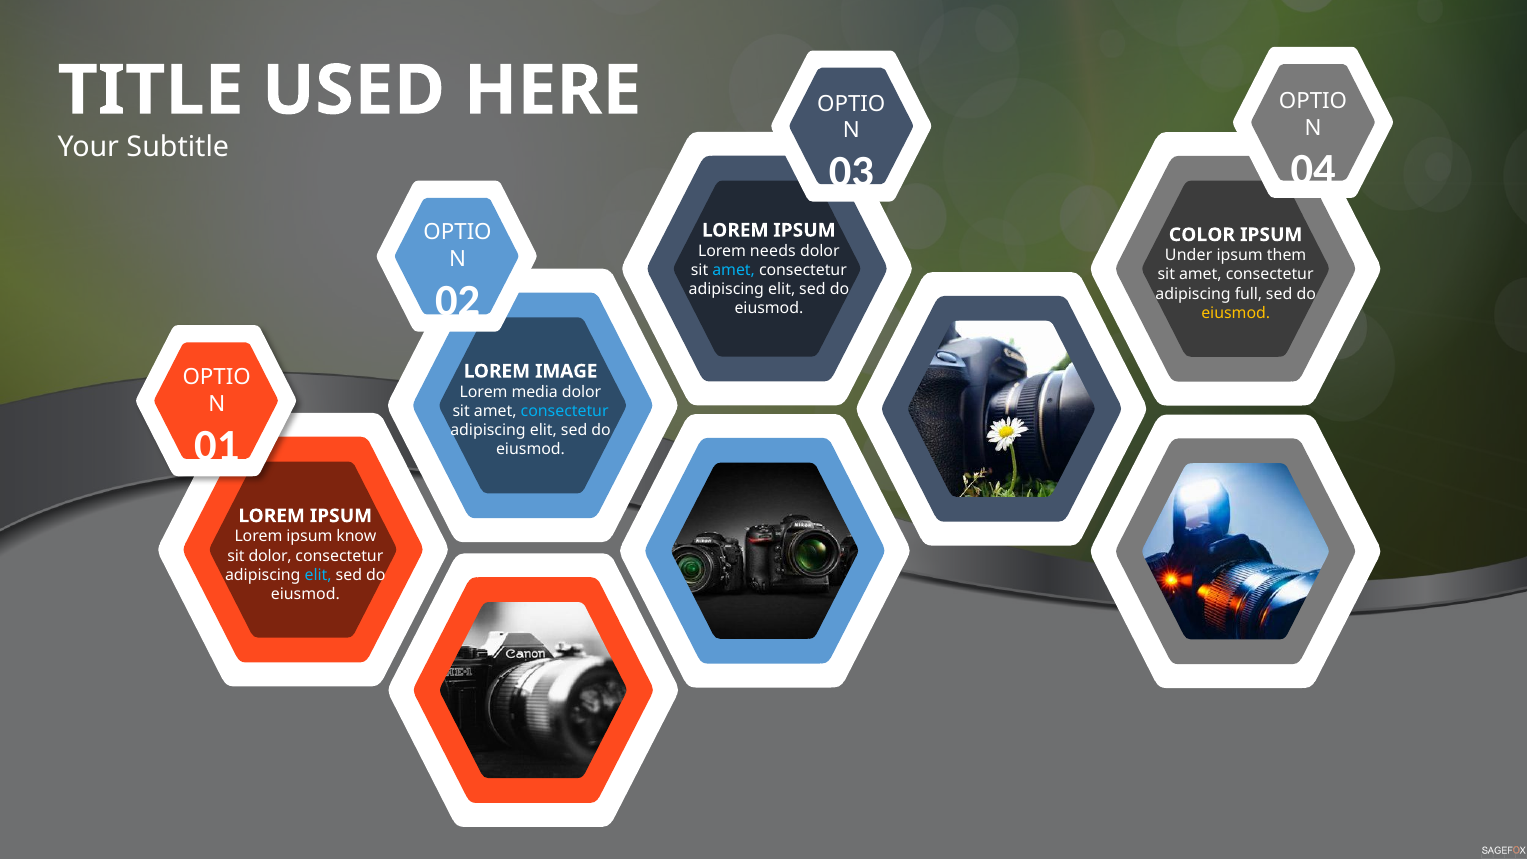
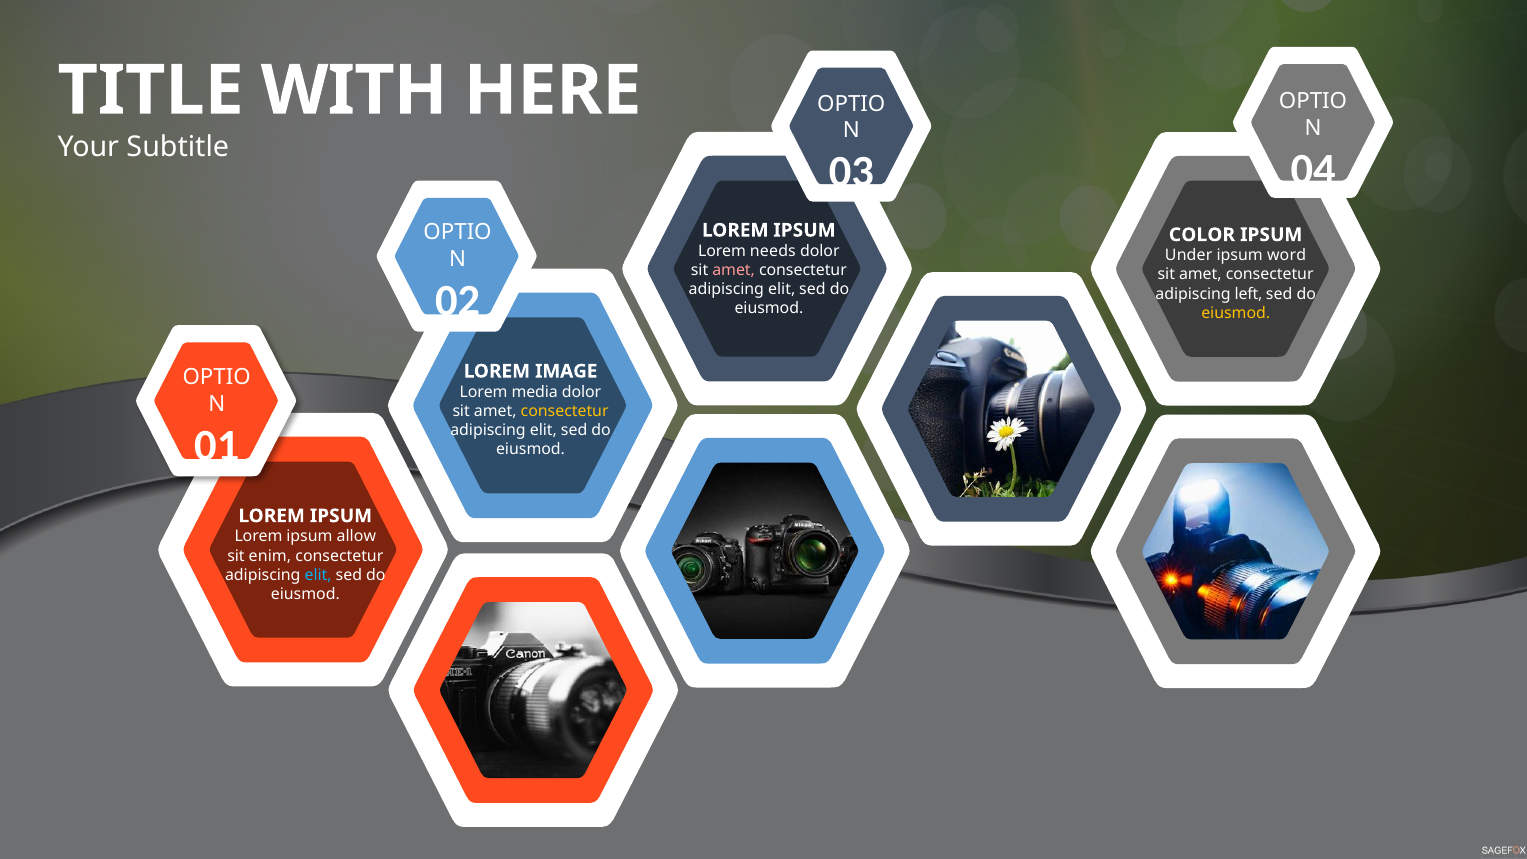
USED: USED -> WITH (354, 91)
them: them -> word (1287, 256)
amet colour: light blue -> pink (734, 270)
full: full -> left (1249, 294)
consectetur colour: light blue -> yellow (565, 411)
know: know -> allow (356, 537)
sit dolor: dolor -> enim (270, 556)
